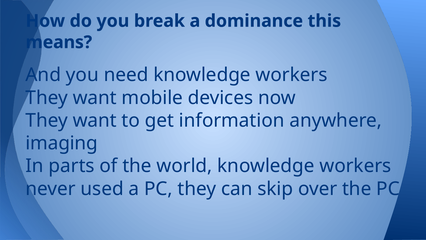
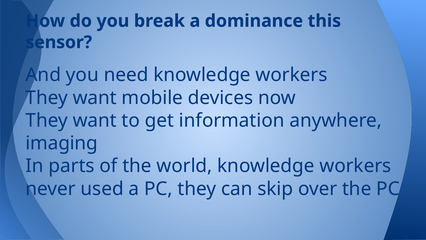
means: means -> sensor (59, 42)
